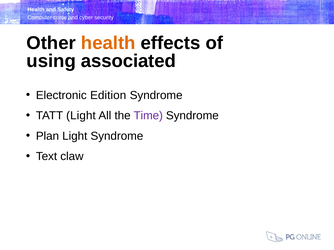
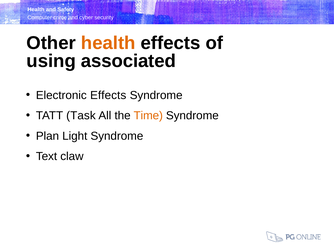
Electronic Edition: Edition -> Effects (108, 95)
TATT Light: Light -> Task (81, 116)
Time colour: purple -> orange (148, 116)
